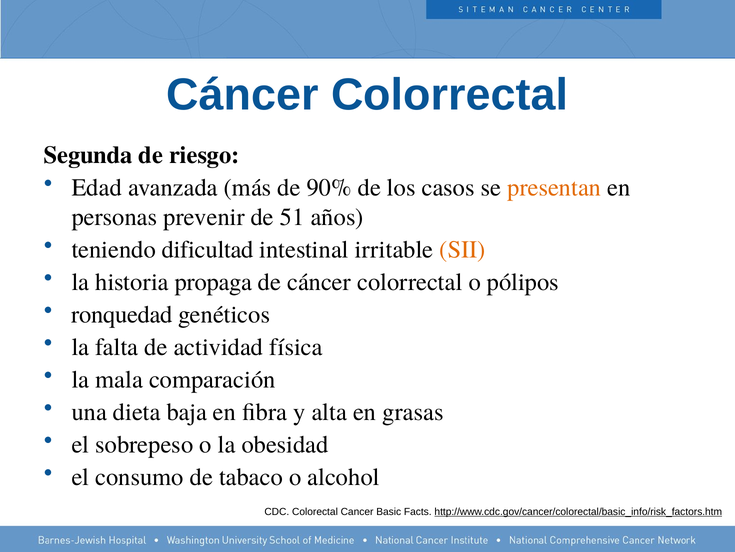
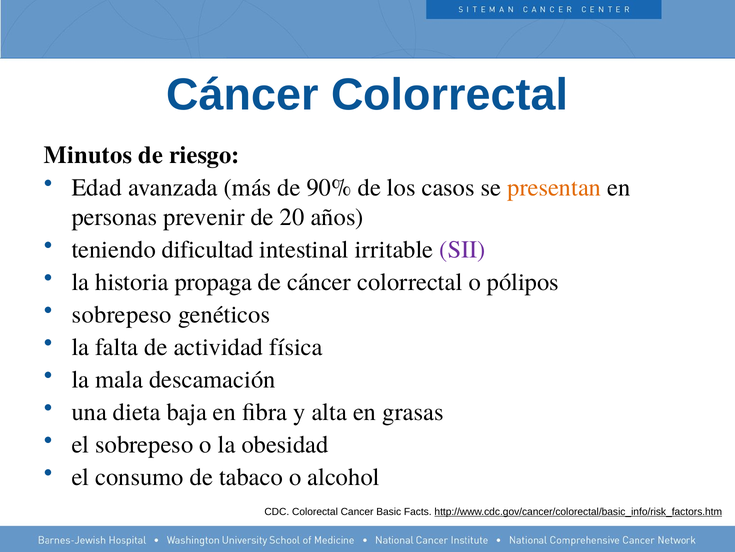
Segunda: Segunda -> Minutos (88, 155)
51: 51 -> 20 (292, 217)
SII colour: orange -> purple (463, 249)
ronquedad: ronquedad -> sobrepeso (122, 314)
comparación: comparación -> descamación (212, 379)
